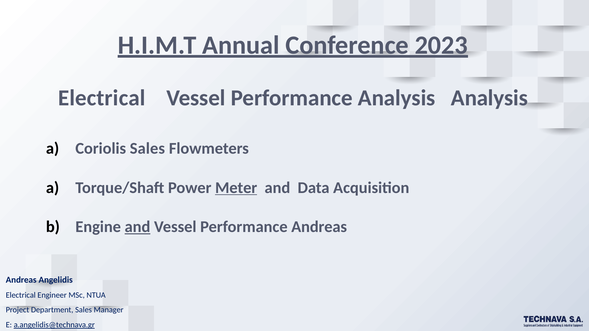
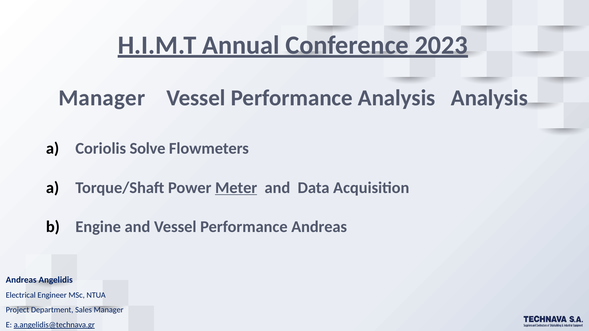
Electrical: Electrical -> Manager (102, 98)
Coriolis Sales: Sales -> Solve (148, 149)
and underline: present -> none (137, 227)
